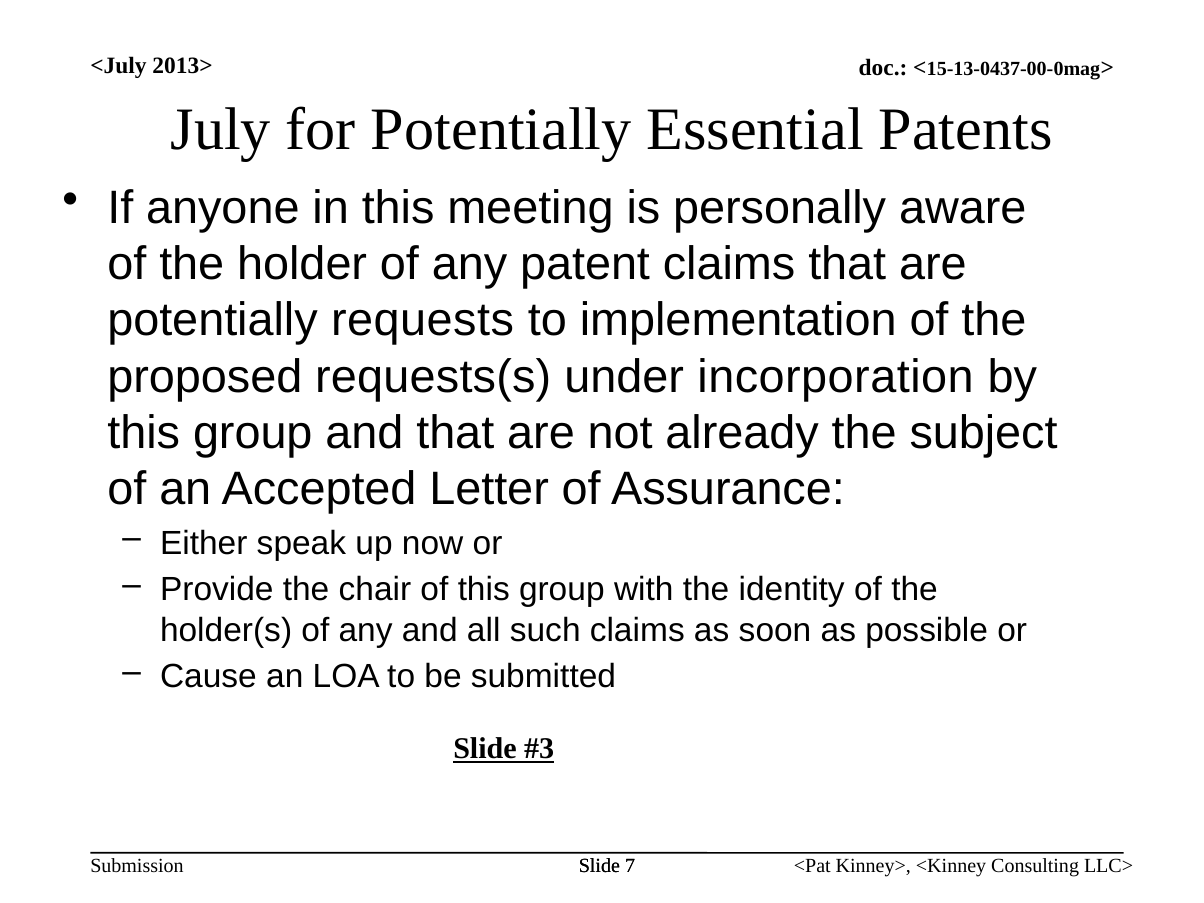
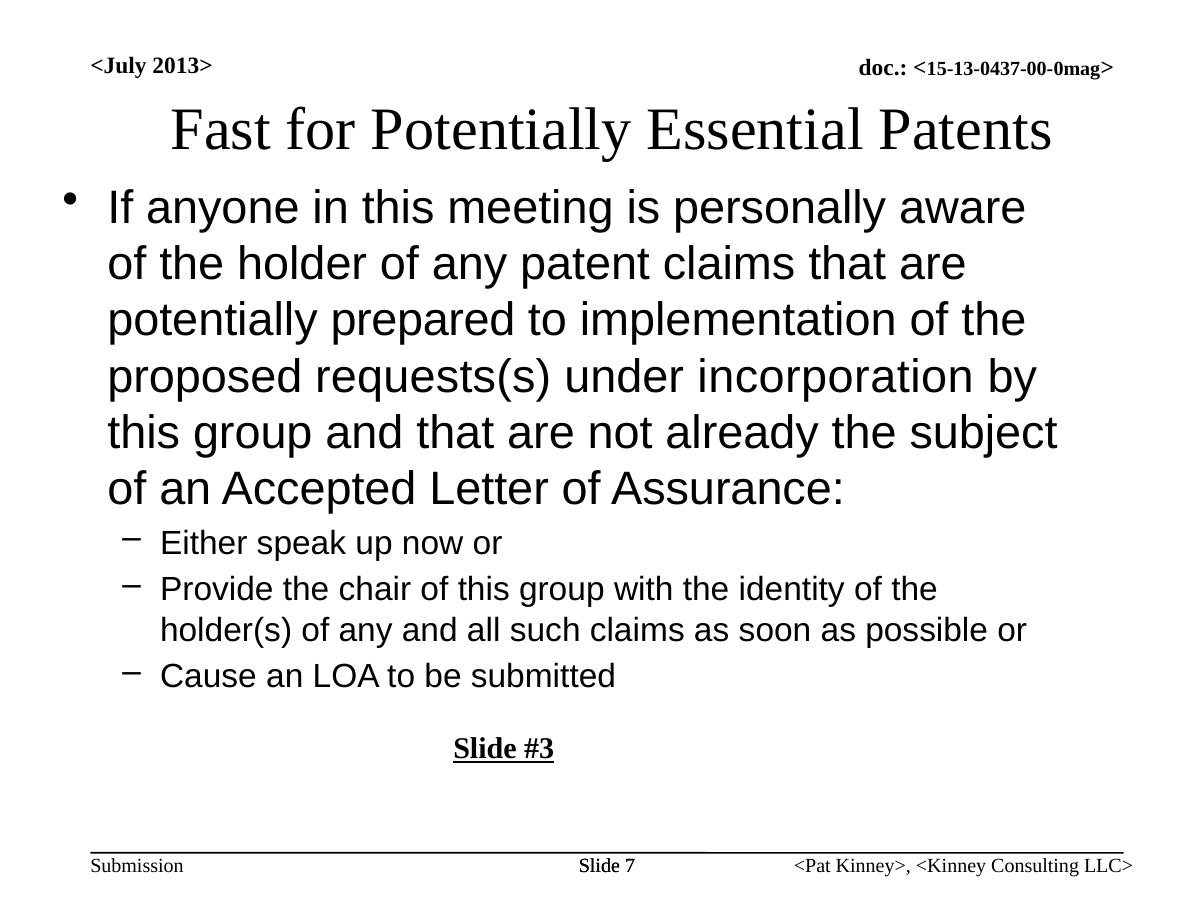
July: July -> Fast (221, 130)
requests: requests -> prepared (423, 320)
